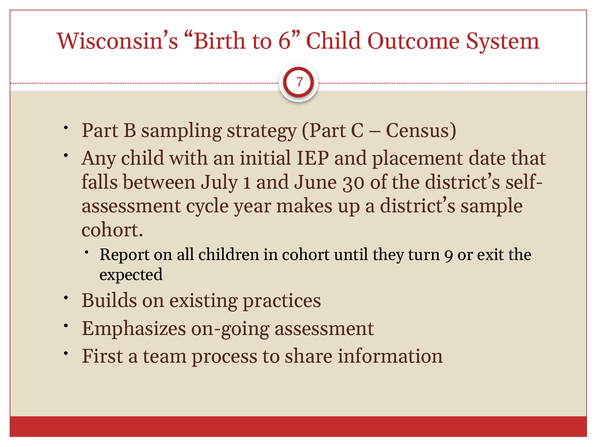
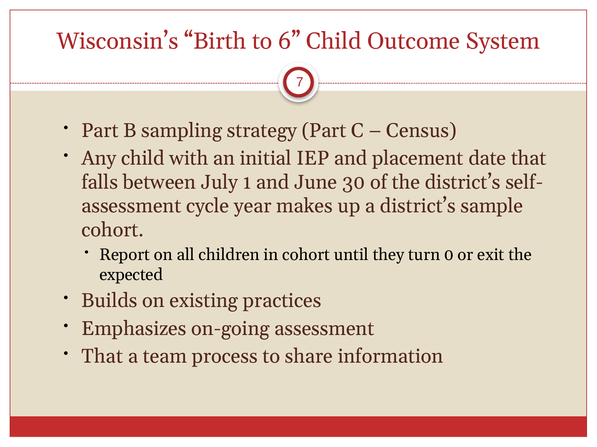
9: 9 -> 0 (449, 255)
First: First -> That (102, 357)
